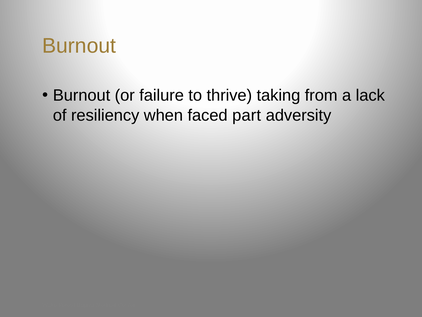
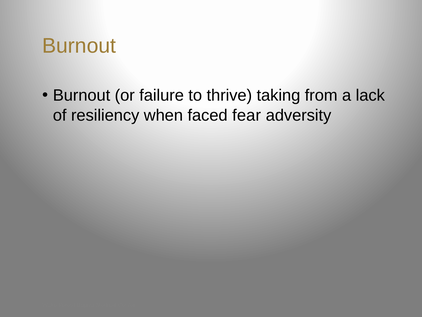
part: part -> fear (247, 115)
